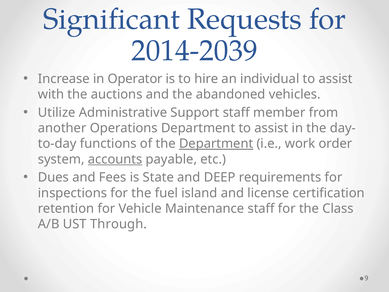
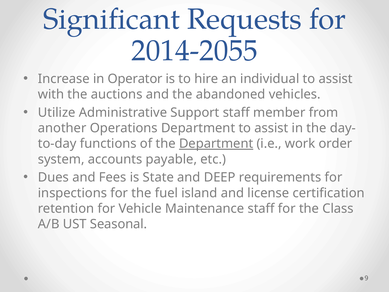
2014-2039: 2014-2039 -> 2014-2055 (194, 51)
accounts underline: present -> none (115, 159)
Through: Through -> Seasonal (119, 224)
